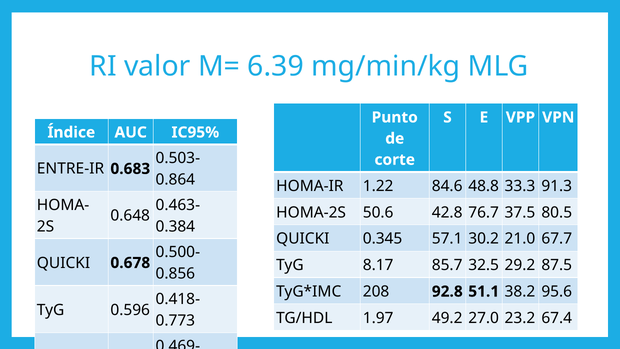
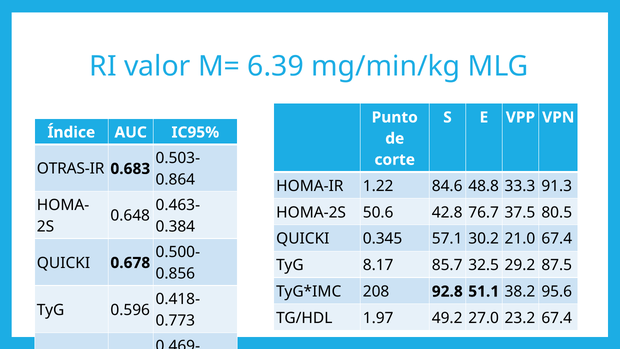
ENTRE-IR: ENTRE-IR -> OTRAS-IR (71, 169)
21.0 67.7: 67.7 -> 67.4 (557, 239)
